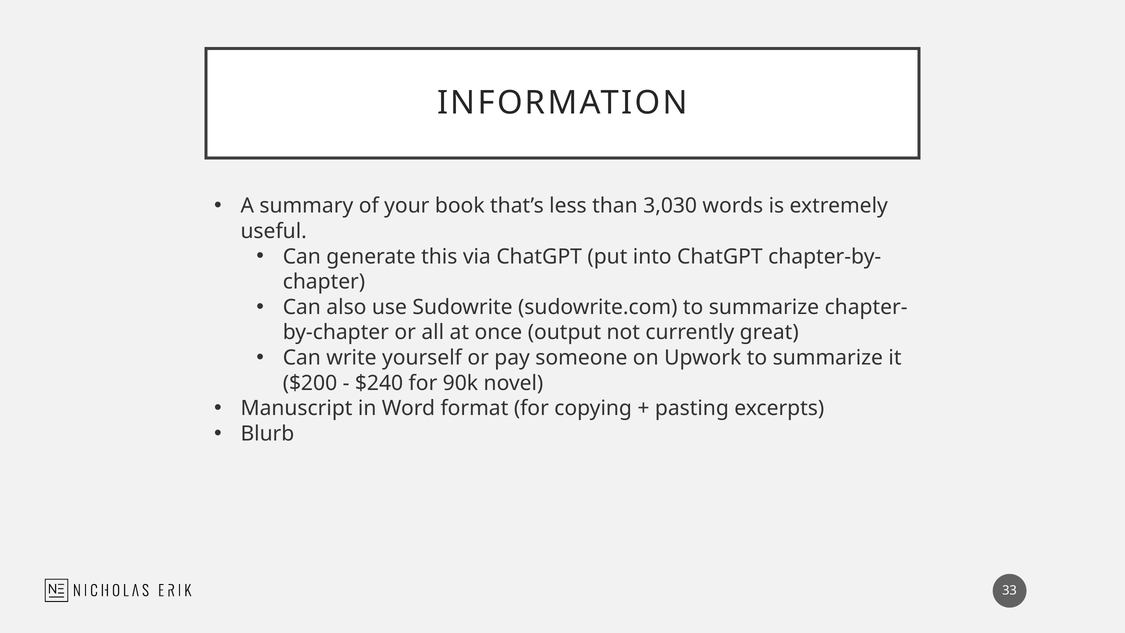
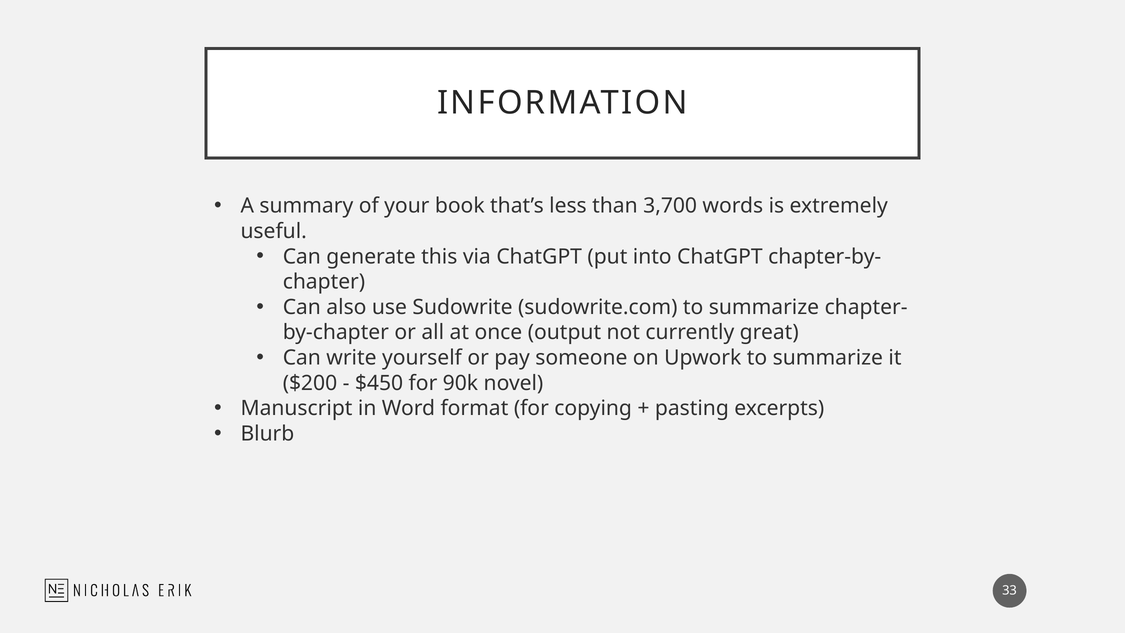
3,030: 3,030 -> 3,700 (670, 206)
$240: $240 -> $450 (379, 383)
